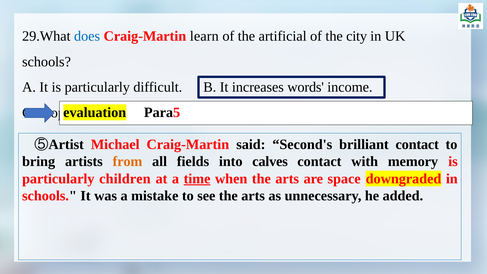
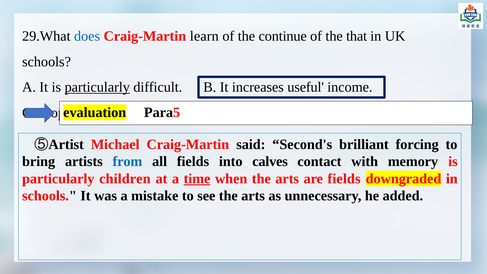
artificial: artificial -> continue (283, 36)
city: city -> that (357, 36)
particularly underline: none -> present (97, 87)
words: words -> useful (306, 87)
brilliant contact: contact -> forcing (417, 145)
from colour: orange -> blue (127, 162)
are space: space -> fields (344, 179)
